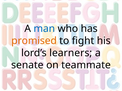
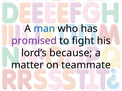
promised colour: orange -> purple (34, 41)
learners: learners -> because (71, 53)
senate: senate -> matter (27, 65)
